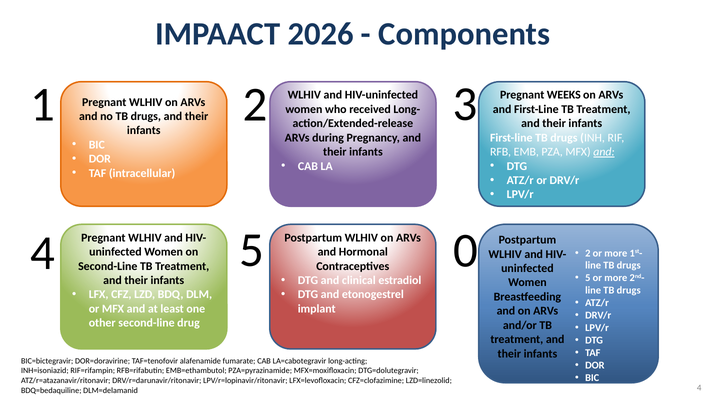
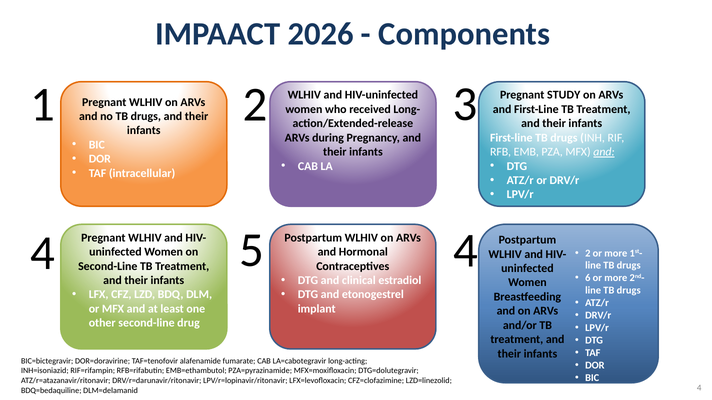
WEEKS: WEEKS -> STUDY (564, 95)
5 0: 0 -> 4 (465, 251)
5: 5 -> 6 (588, 278)
